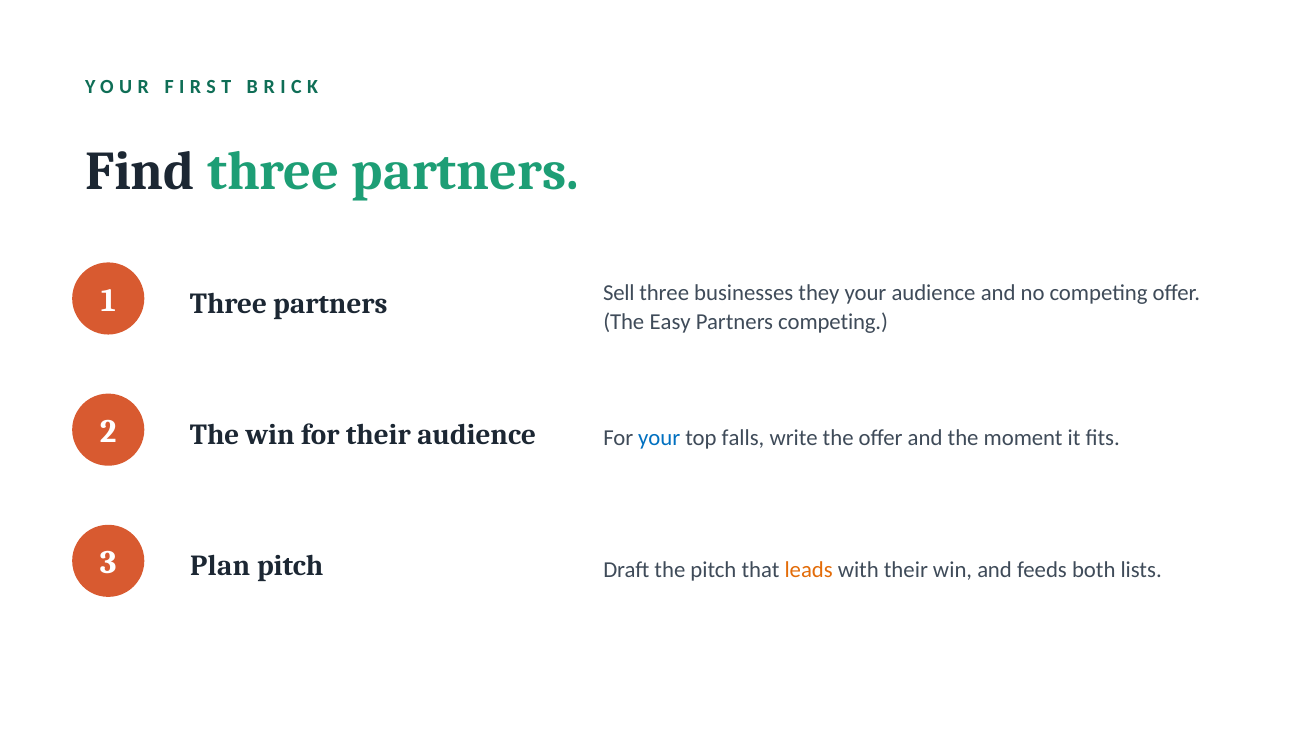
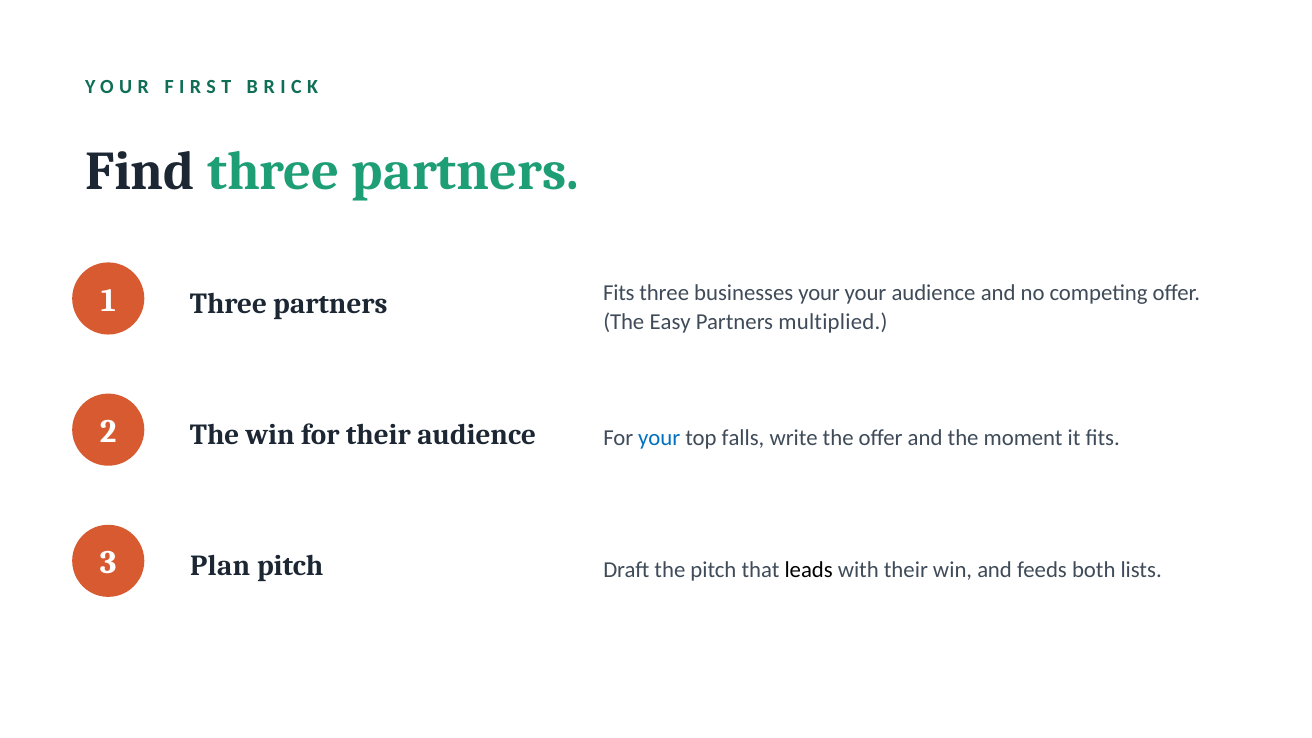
partners Sell: Sell -> Fits (619, 293)
businesses they: they -> your (819, 293)
Partners competing: competing -> multiplied (833, 322)
leads colour: orange -> black (809, 570)
